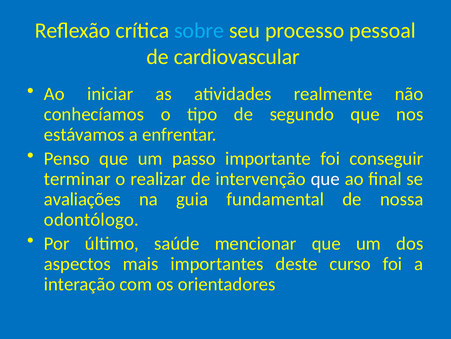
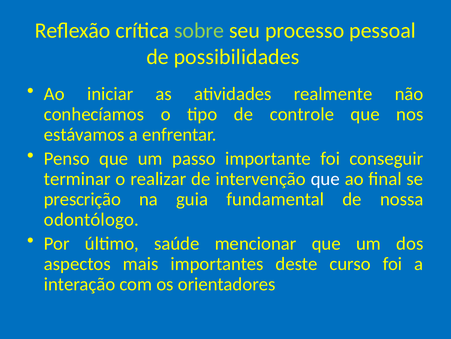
sobre colour: light blue -> light green (199, 30)
cardiovascular: cardiovascular -> possibilidades (237, 57)
segundo: segundo -> controle (302, 114)
avaliações: avaliações -> prescrição (82, 199)
